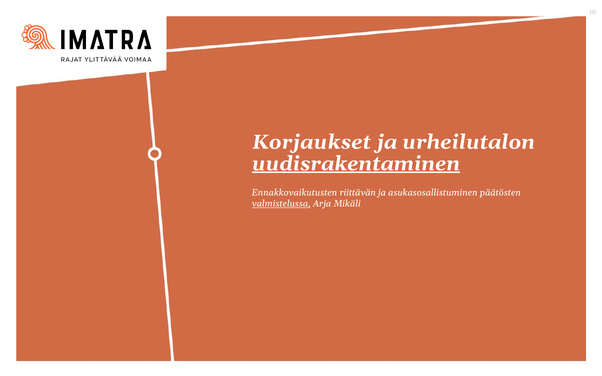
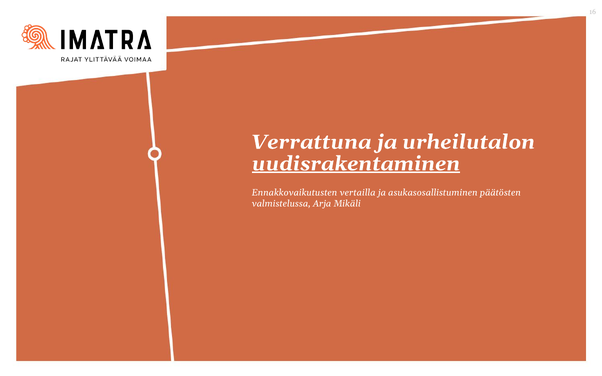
Korjaukset: Korjaukset -> Verrattuna (312, 142)
riittävän: riittävän -> vertailla (358, 193)
valmistelussa underline: present -> none (281, 204)
